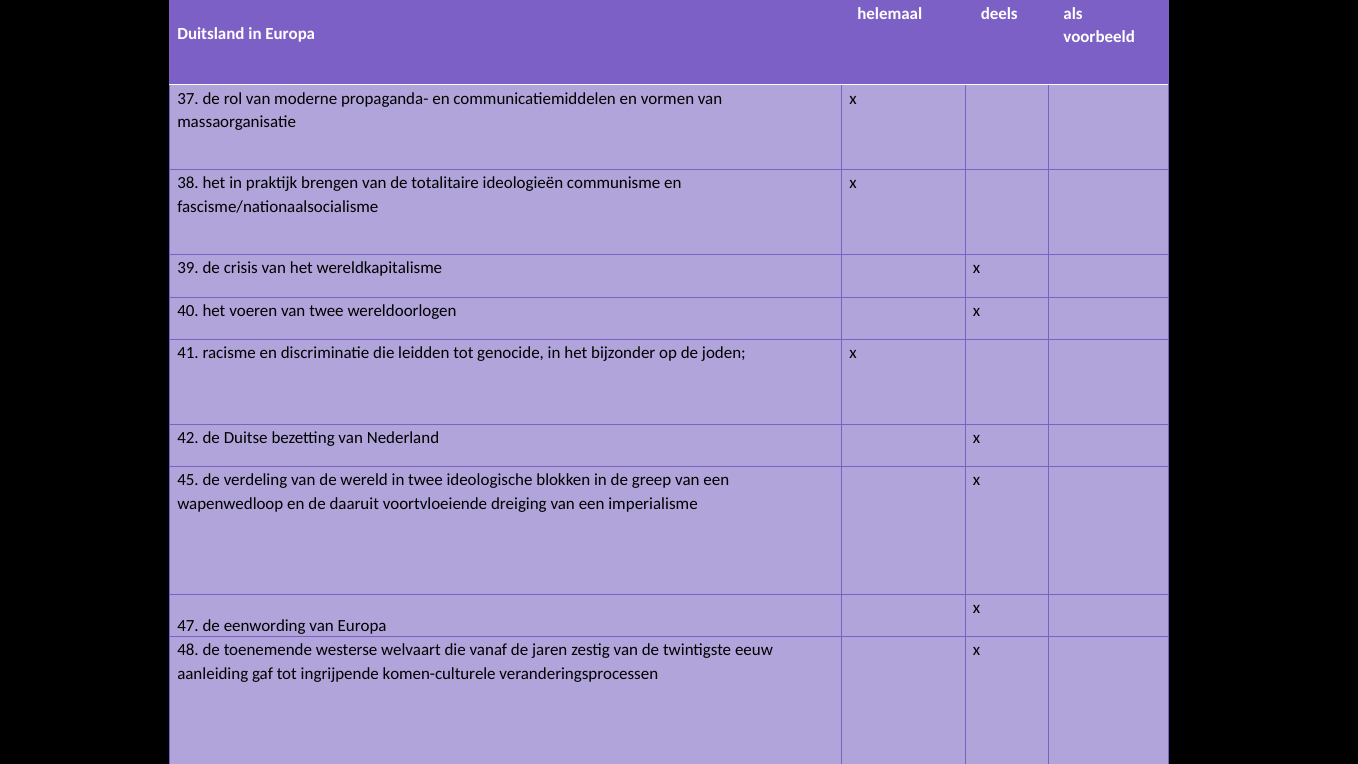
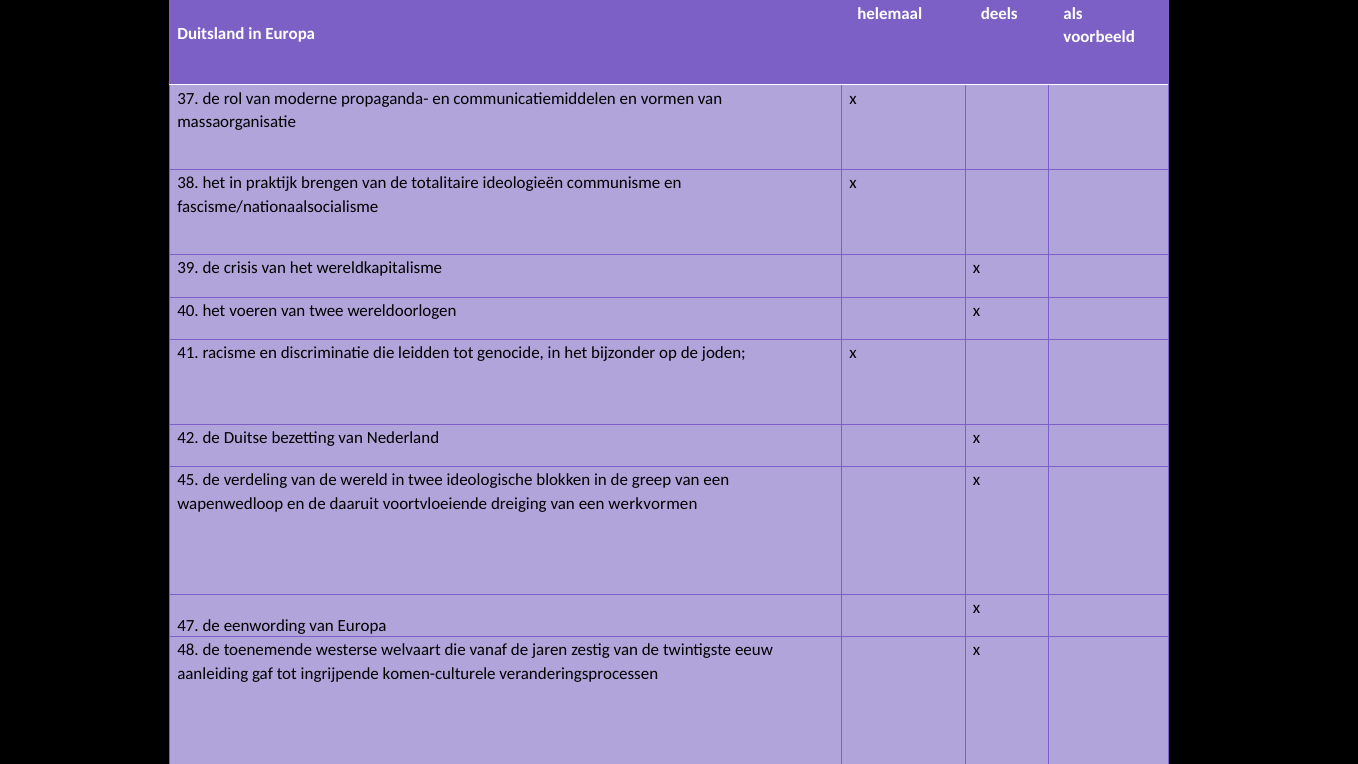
imperialisme: imperialisme -> werkvormen (653, 504)
